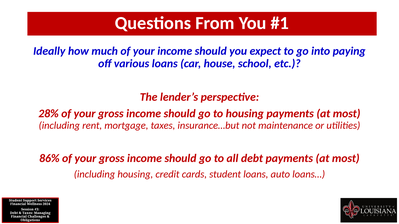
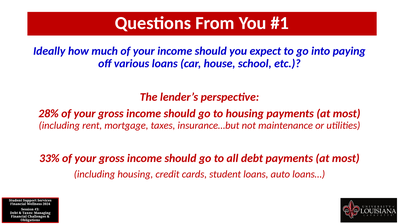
86%: 86% -> 33% (49, 159)
